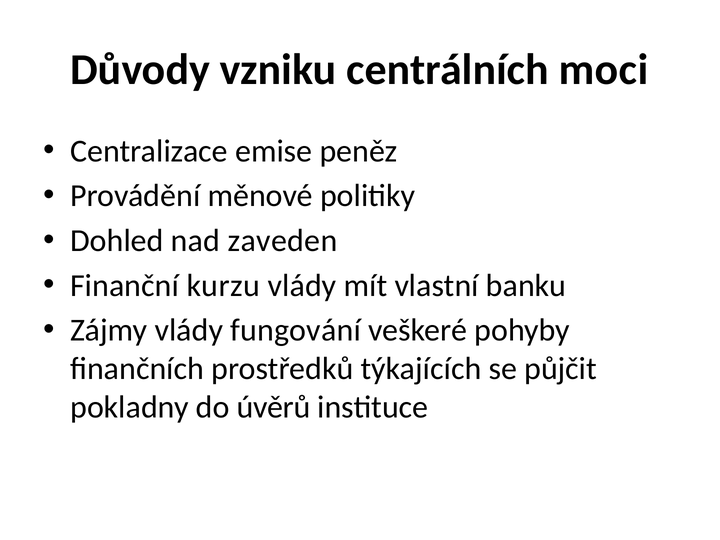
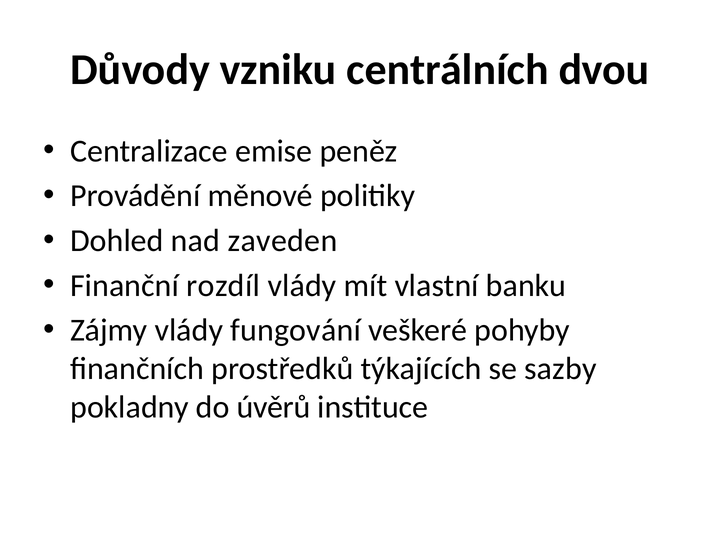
moci: moci -> dvou (604, 70)
kurzu: kurzu -> rozdíl (223, 285)
půjčit: půjčit -> sazby (561, 369)
